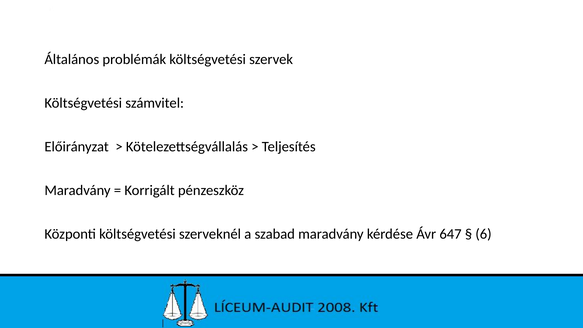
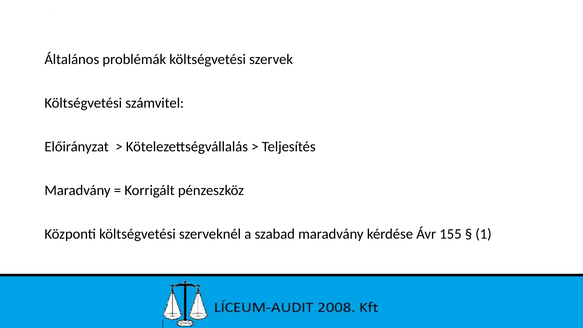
647: 647 -> 155 (451, 234)
6: 6 -> 1 (484, 234)
